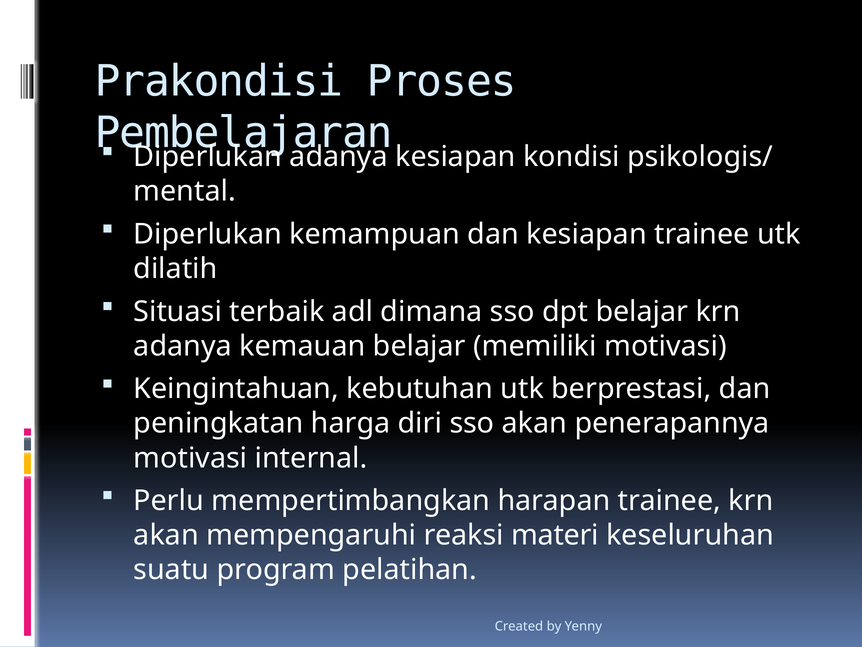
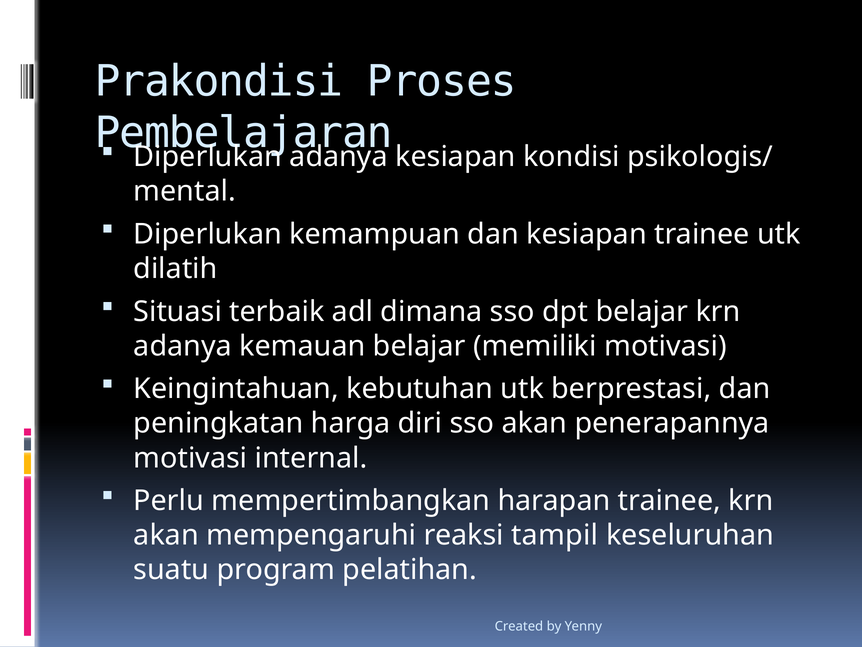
materi: materi -> tampil (555, 535)
